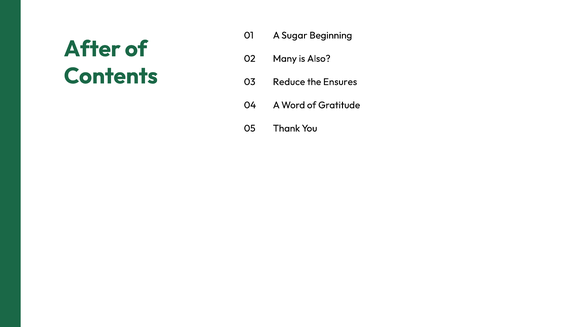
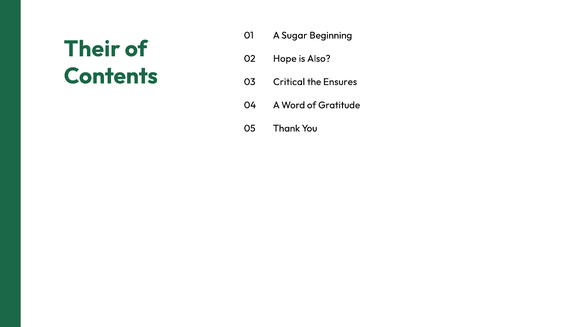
After: After -> Their (92, 49)
Many: Many -> Hope (285, 59)
Reduce: Reduce -> Critical (289, 82)
